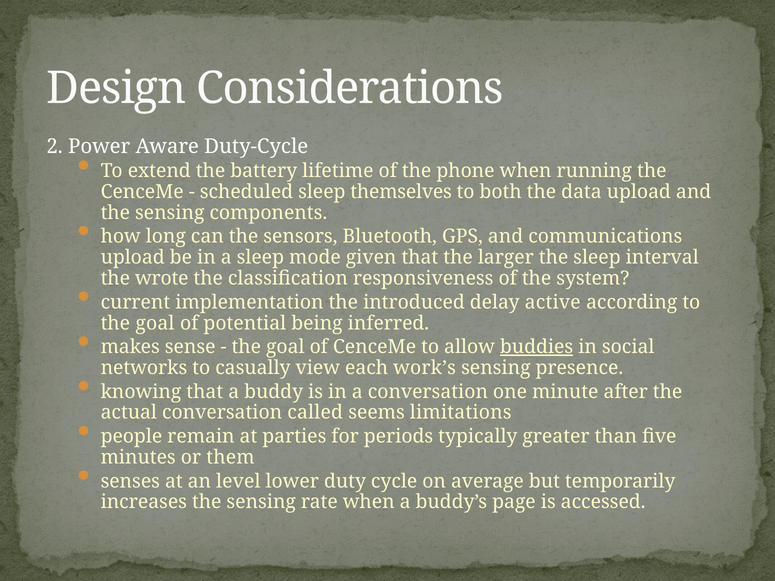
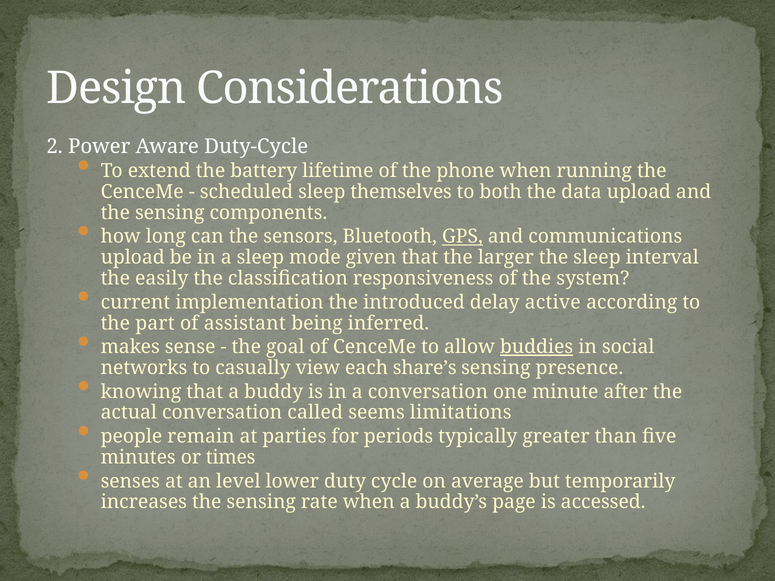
GPS underline: none -> present (462, 237)
wrote: wrote -> easily (162, 278)
goal: goal -> part (155, 323)
potential: potential -> assistant (245, 323)
work’s: work’s -> share’s (425, 368)
them: them -> times (231, 458)
